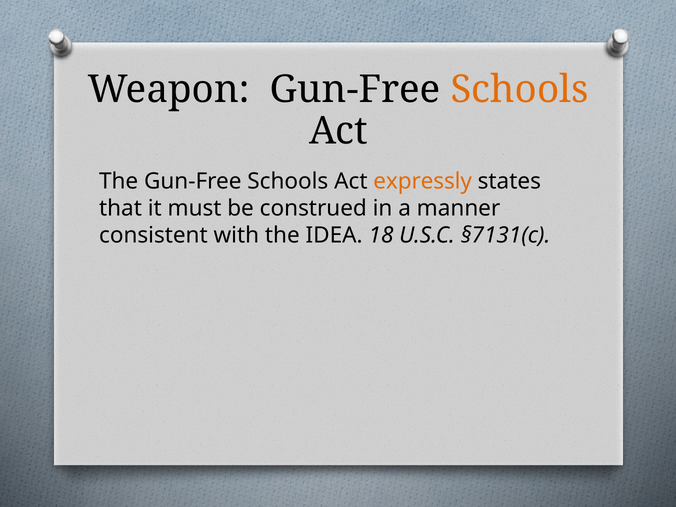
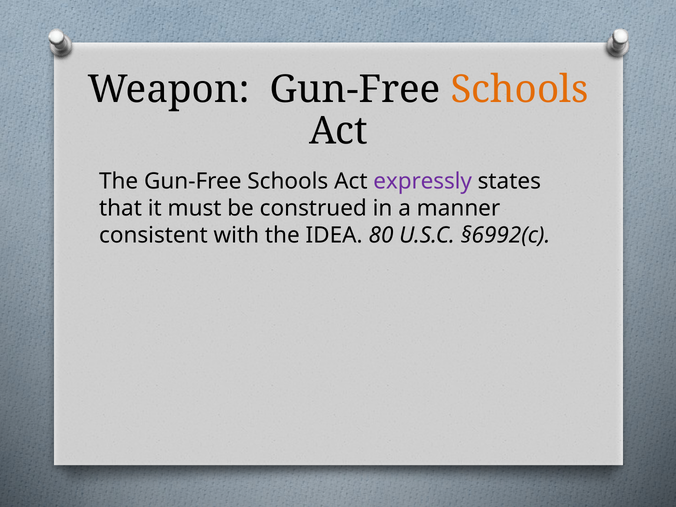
expressly colour: orange -> purple (423, 181)
18: 18 -> 80 (381, 235)
§7131(c: §7131(c -> §6992(c (505, 235)
